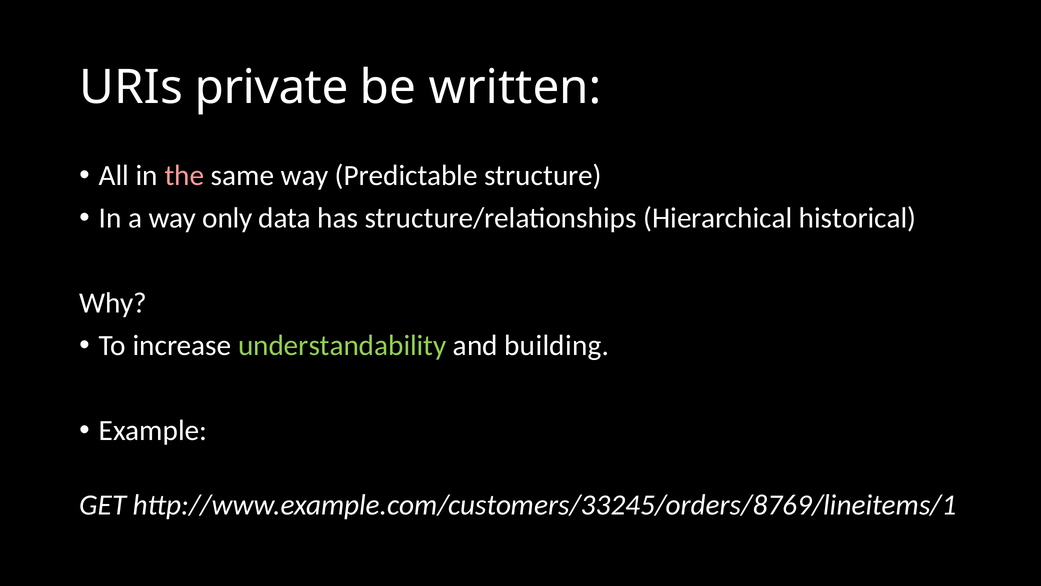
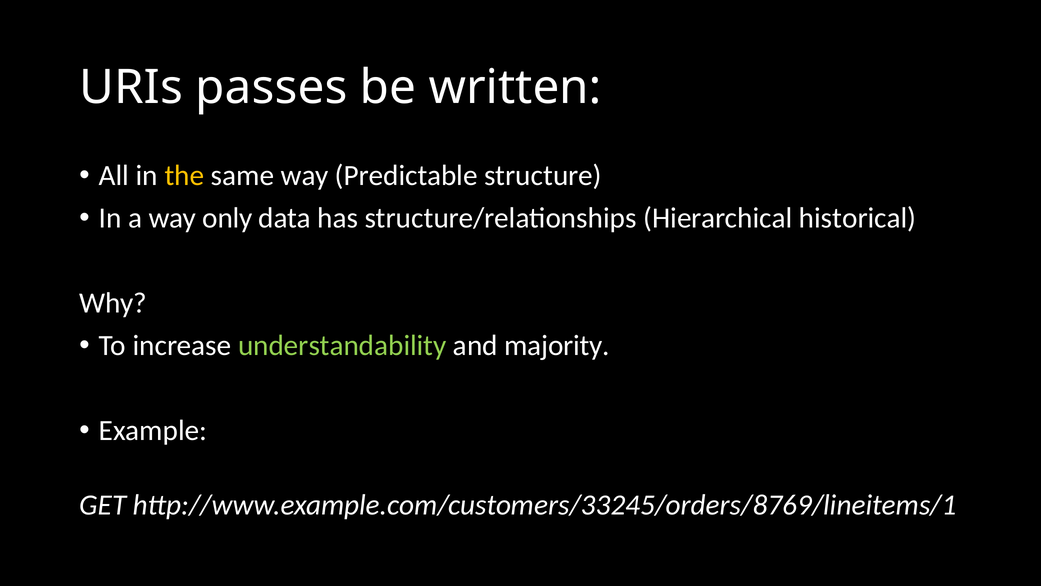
private: private -> passes (271, 87)
the colour: pink -> yellow (184, 175)
building: building -> majority (557, 345)
